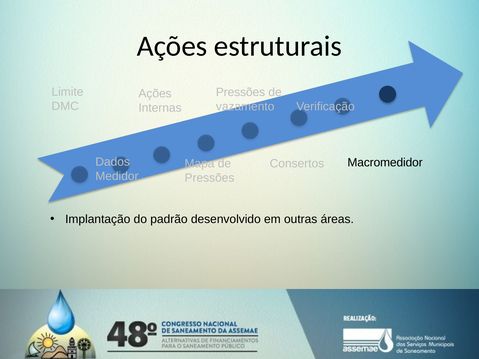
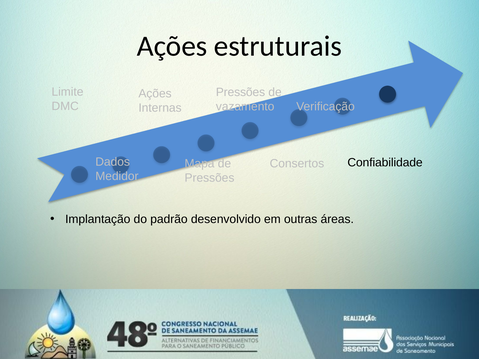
Macromedidor: Macromedidor -> Confiabilidade (385, 163)
